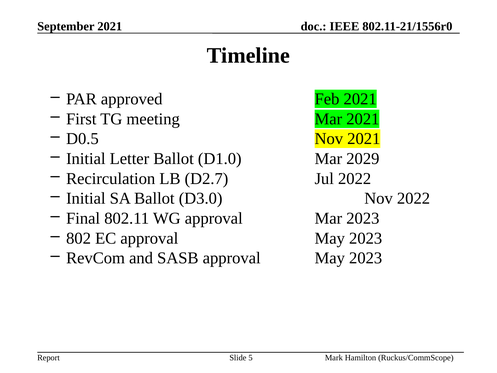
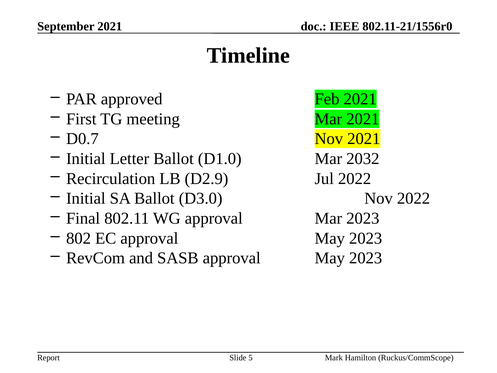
D0.5: D0.5 -> D0.7 (82, 139)
2029: 2029 -> 2032 (363, 159)
D2.7: D2.7 -> D2.9 (206, 178)
